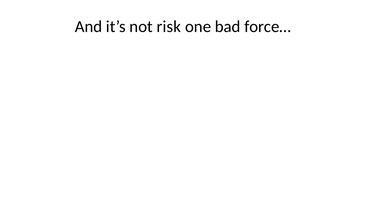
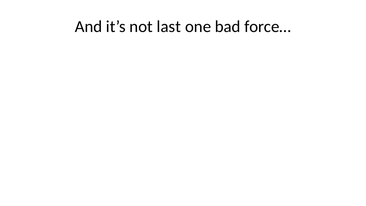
risk: risk -> last (169, 27)
